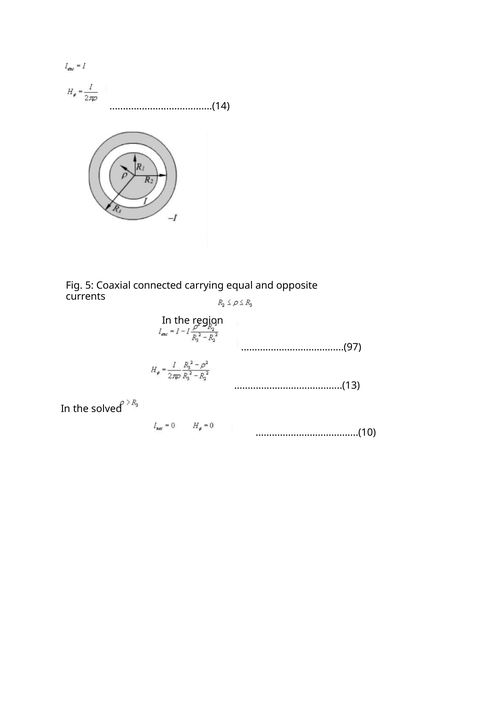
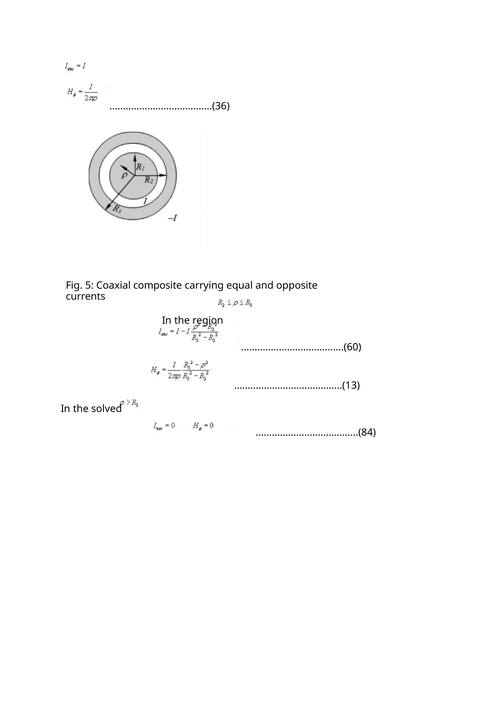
......................................(14: ......................................(14 -> ......................................(36 (170, 106)
connected: connected -> composite (158, 285)
......................................(97: ......................................(97 -> ......................................(60 (301, 347)
......................................(10: ......................................(10 -> ......................................(84 (316, 432)
